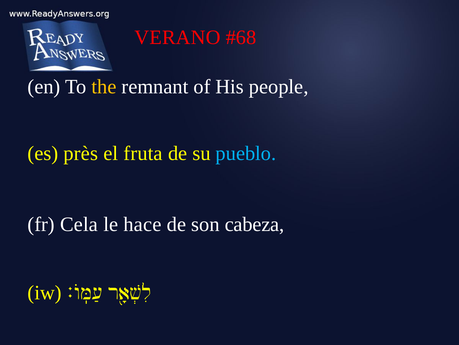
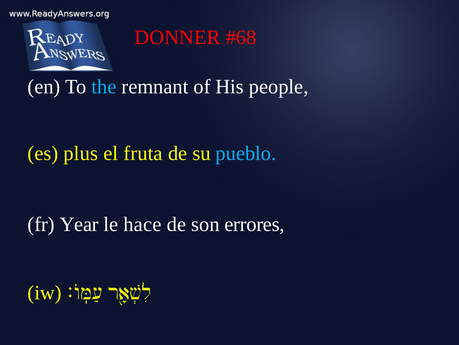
VERANO: VERANO -> DONNER (178, 37)
the colour: yellow -> light blue (104, 87)
près: près -> plus (81, 153)
Cela: Cela -> Year (79, 224)
cabeza: cabeza -> errores (255, 224)
